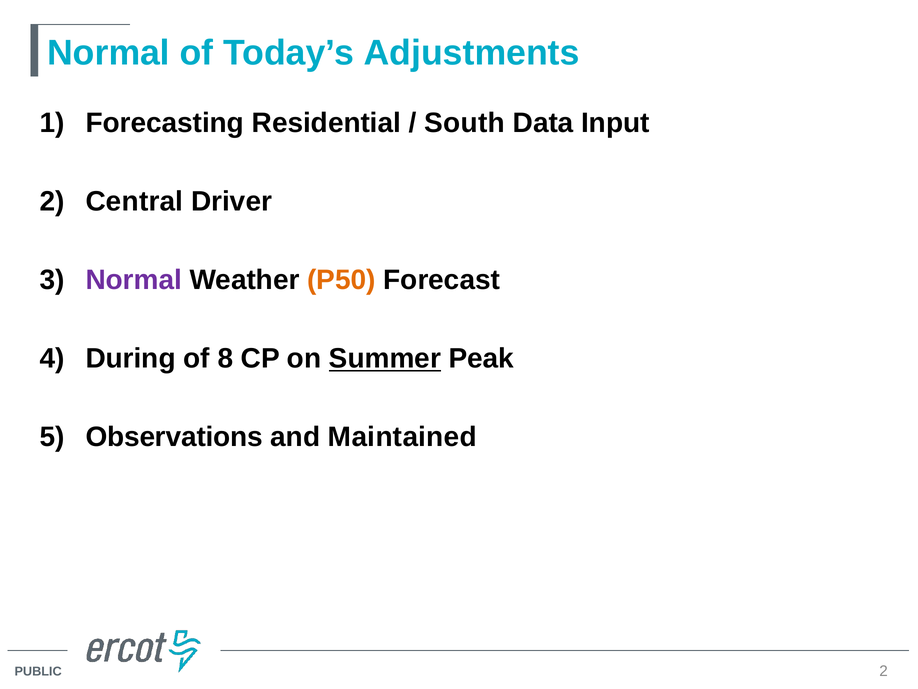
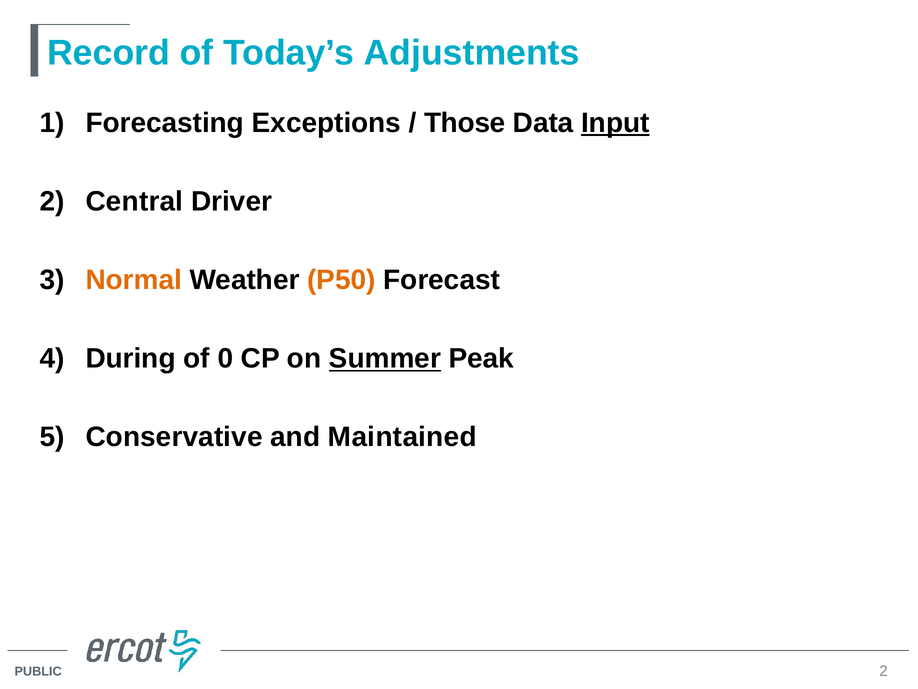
Normal: Normal -> Record (109, 53)
Residential: Residential -> Exceptions (326, 123)
South: South -> Those (465, 123)
Input underline: none -> present (615, 123)
Normal colour: purple -> orange (134, 280)
8: 8 -> 0 (225, 358)
Observations: Observations -> Conservative (174, 437)
